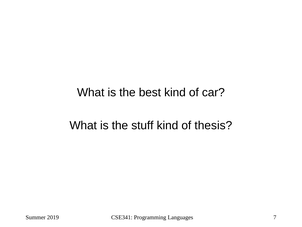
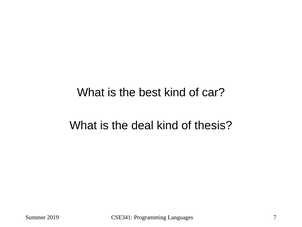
stuff: stuff -> deal (142, 125)
